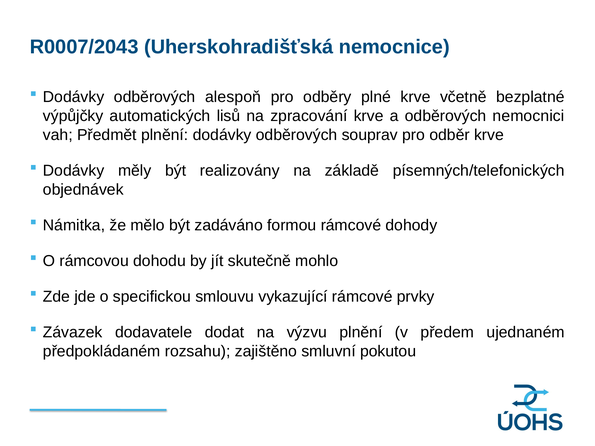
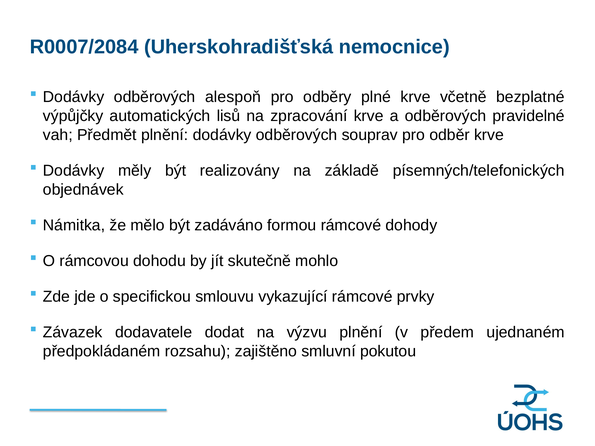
R0007/2043: R0007/2043 -> R0007/2084 (84, 47)
nemocnici: nemocnici -> pravidelné (529, 116)
